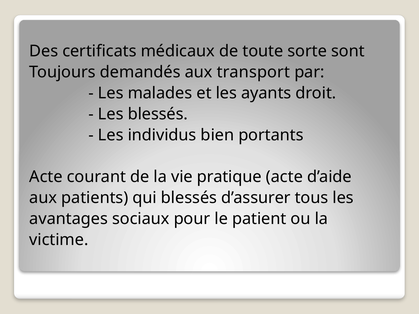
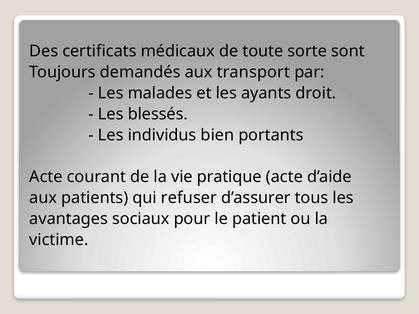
qui blessés: blessés -> refuser (189, 198)
